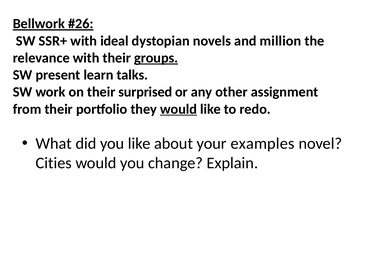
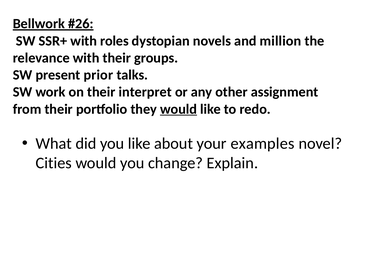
ideal: ideal -> roles (114, 41)
groups underline: present -> none (156, 58)
learn: learn -> prior (98, 75)
surprised: surprised -> interpret (145, 92)
